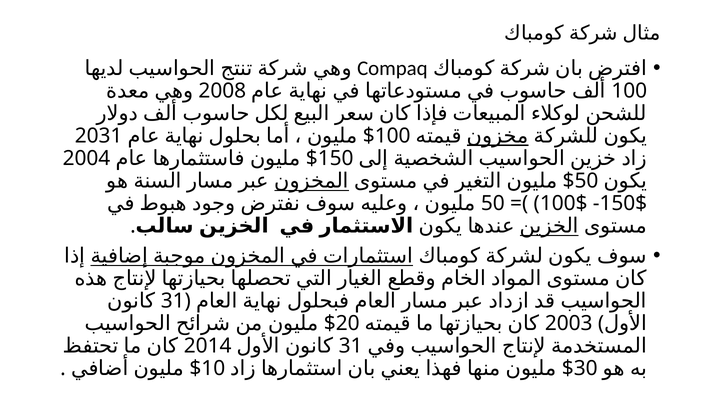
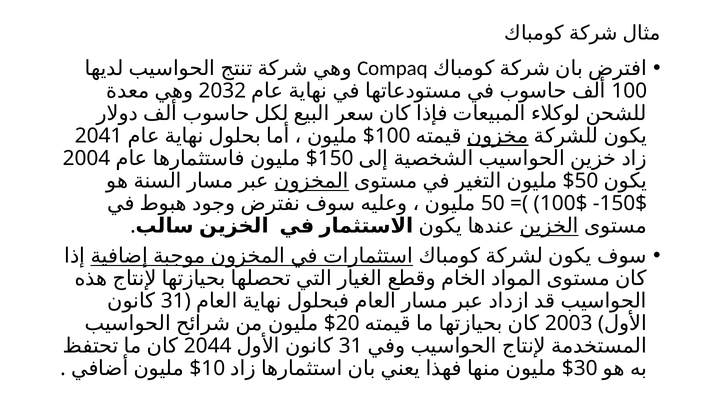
2008: 2008 -> 2032 (222, 91)
2031: 2031 -> 2041 (99, 136)
2014: 2014 -> 2044 (208, 346)
